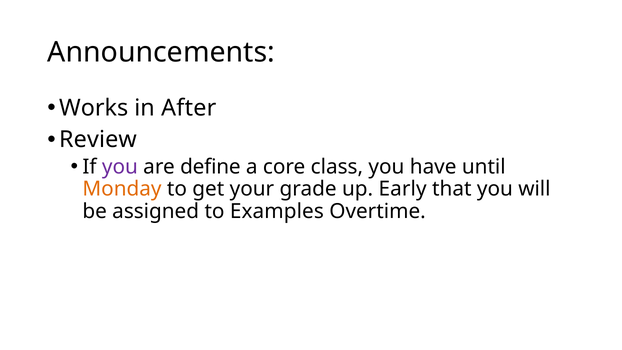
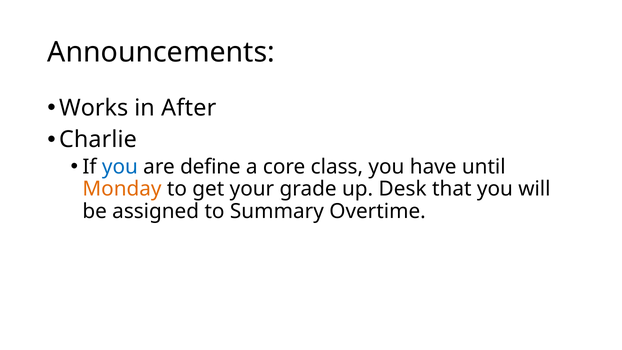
Review: Review -> Charlie (98, 140)
you colour: purple -> blue (120, 167)
Early: Early -> Desk (403, 189)
Examples: Examples -> Summary (277, 211)
